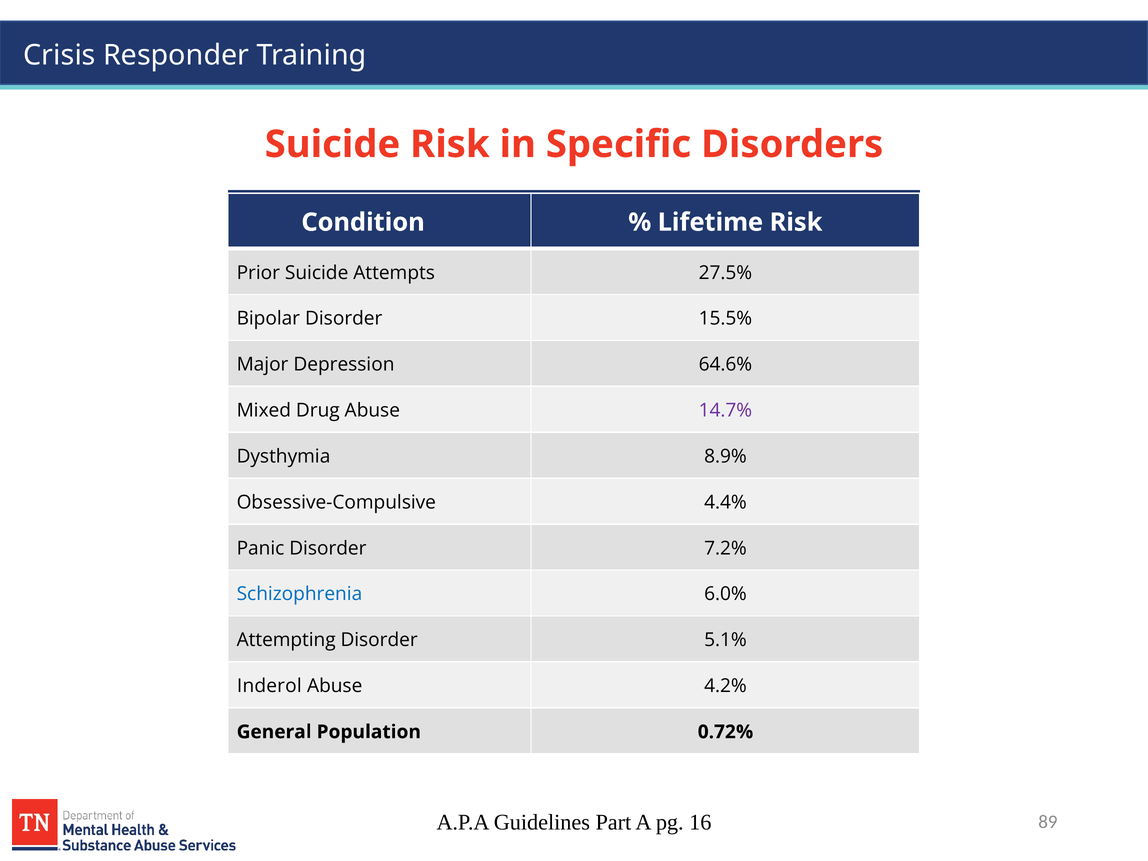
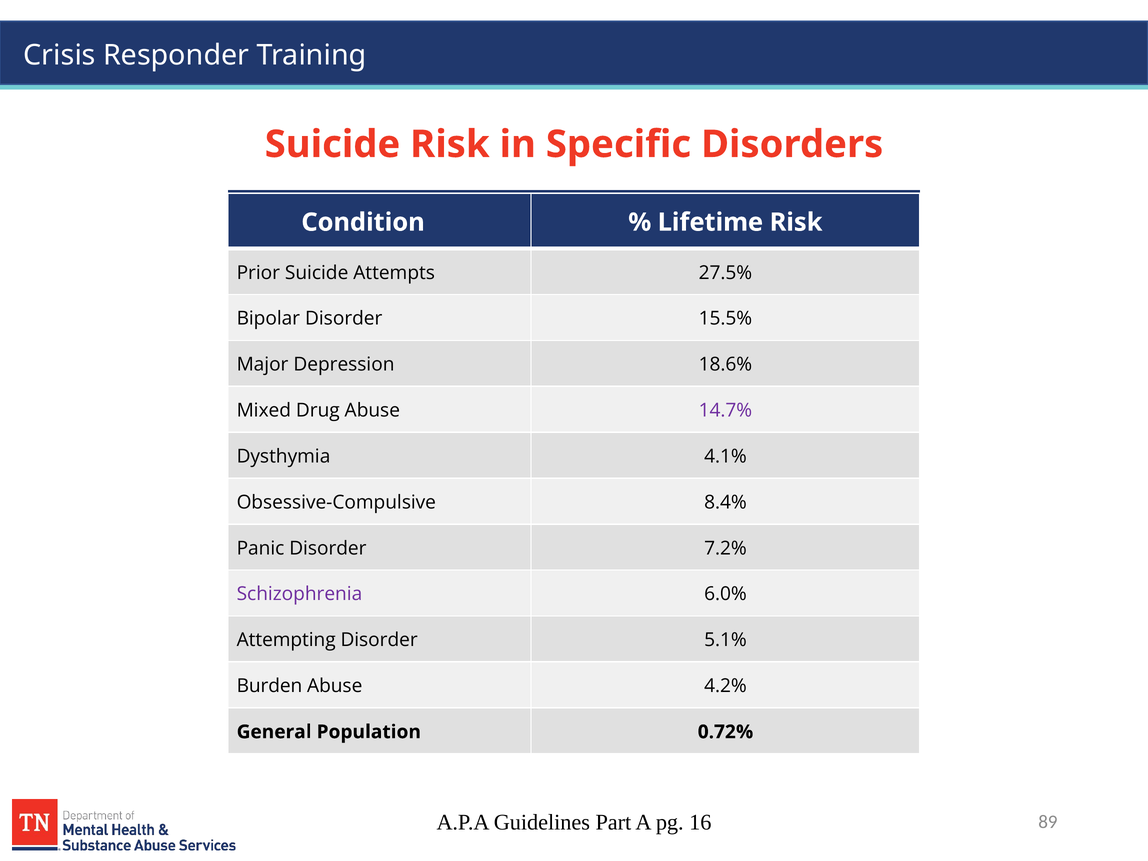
64.6%: 64.6% -> 18.6% (725, 365)
8.9%: 8.9% -> 4.1% (725, 456)
4.4%: 4.4% -> 8.4% (725, 502)
Schizophrenia colour: blue -> purple (299, 594)
Inderol: Inderol -> Burden (269, 686)
